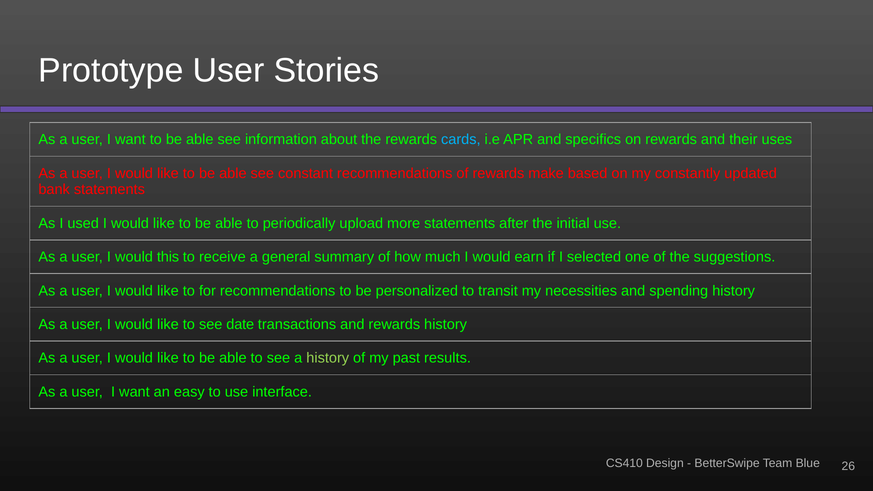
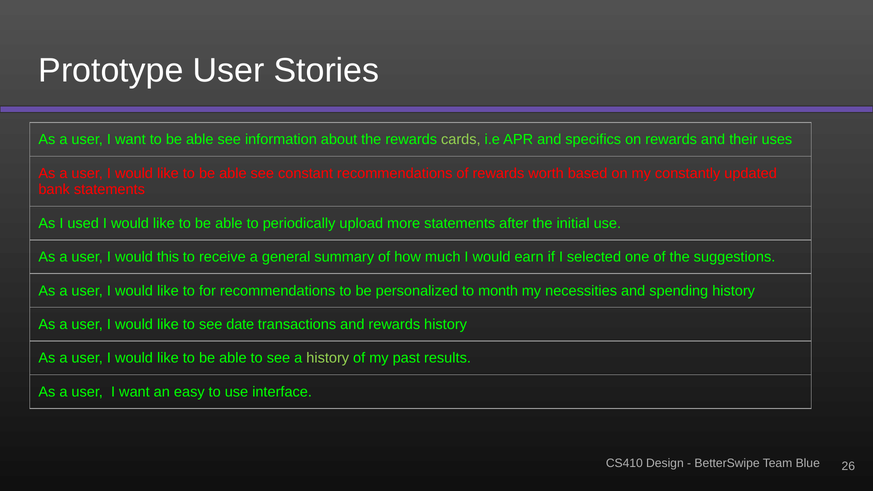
cards colour: light blue -> light green (461, 140)
make: make -> worth (546, 173)
transit: transit -> month (498, 291)
